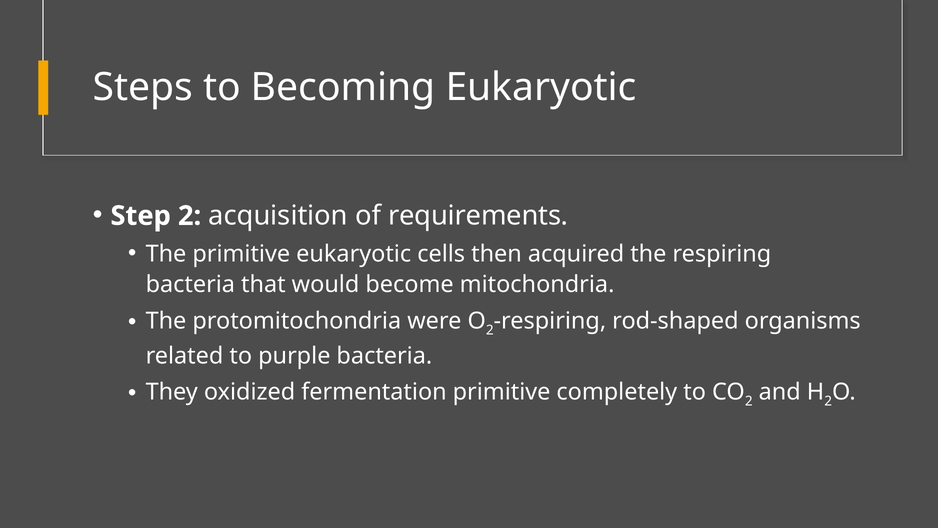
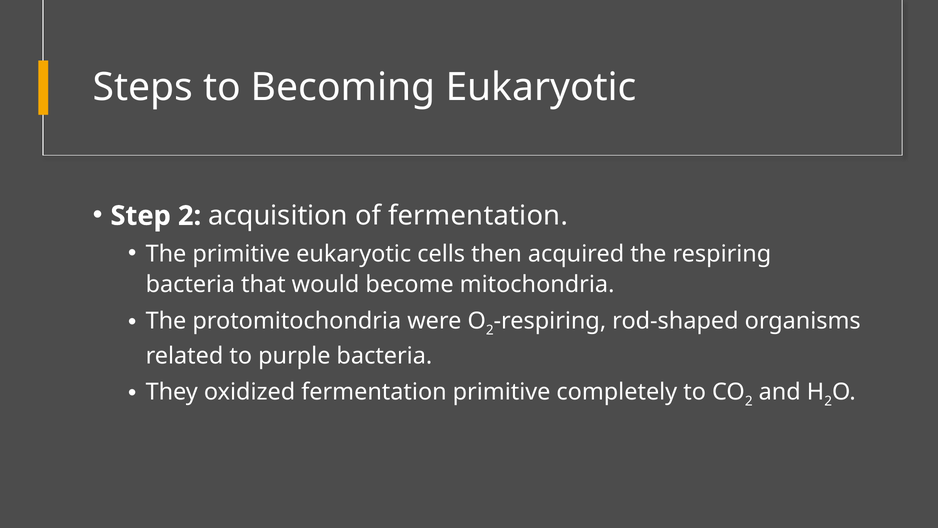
of requirements: requirements -> fermentation (478, 216)
